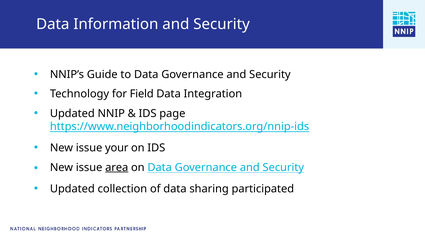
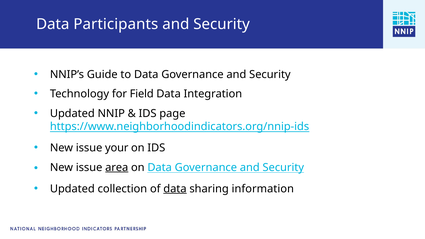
Information: Information -> Participants (116, 24)
data underline: none -> present (175, 189)
participated: participated -> information (263, 189)
